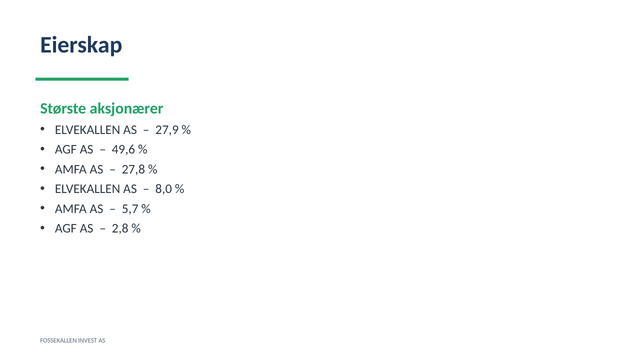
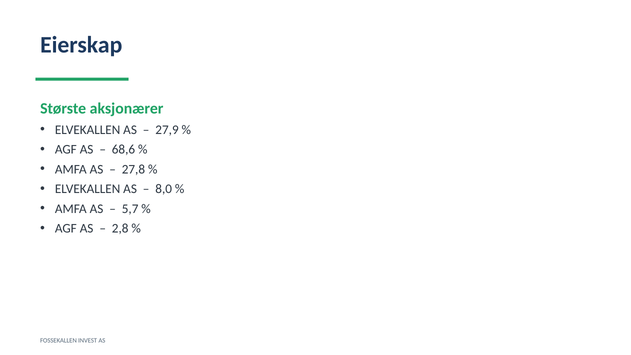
49,6: 49,6 -> 68,6 (123, 149)
